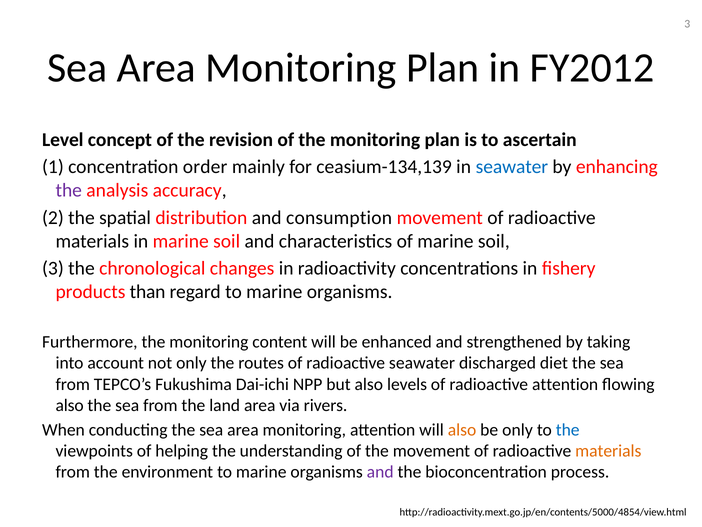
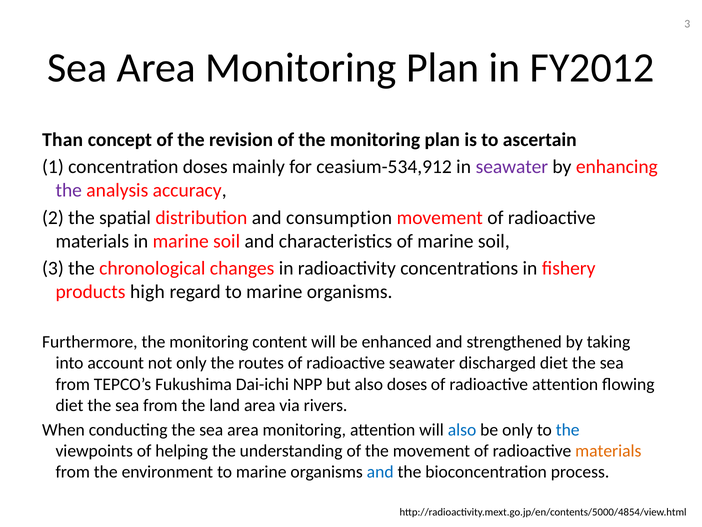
Level: Level -> Than (63, 139)
concentration order: order -> doses (205, 167)
ceasium-134,139: ceasium-134,139 -> ceasium-534,912 (384, 167)
seawater colour: blue -> purple (512, 167)
than: than -> high (147, 292)
also levels: levels -> doses (407, 384)
also: also -> diet (69, 405)
also colour: orange -> blue (462, 430)
and colour: purple -> blue (380, 472)
